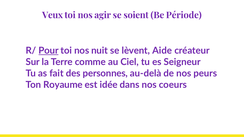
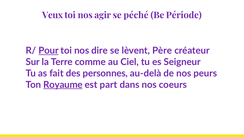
soient: soient -> péché (136, 15)
nuit: nuit -> dire (100, 51)
Aide: Aide -> Père (162, 51)
Royaume underline: none -> present (63, 85)
idée: idée -> part (109, 85)
